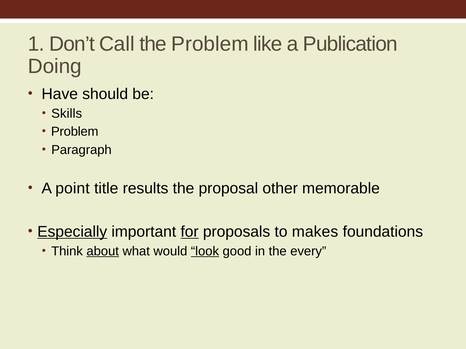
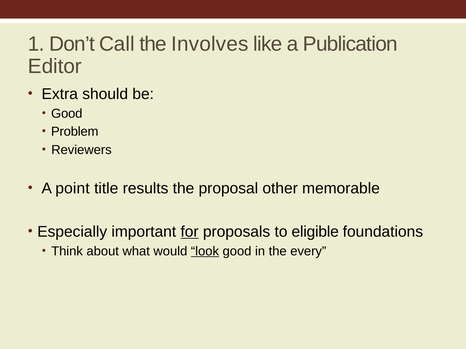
the Problem: Problem -> Involves (210, 44)
Doing: Doing -> Editor (55, 66)
Have: Have -> Extra (60, 94)
Skills: Skills -> Good (67, 114)
Paragraph: Paragraph -> Reviewers (81, 150)
Especially underline: present -> none (72, 232)
makes: makes -> eligible (315, 232)
about underline: present -> none (103, 252)
